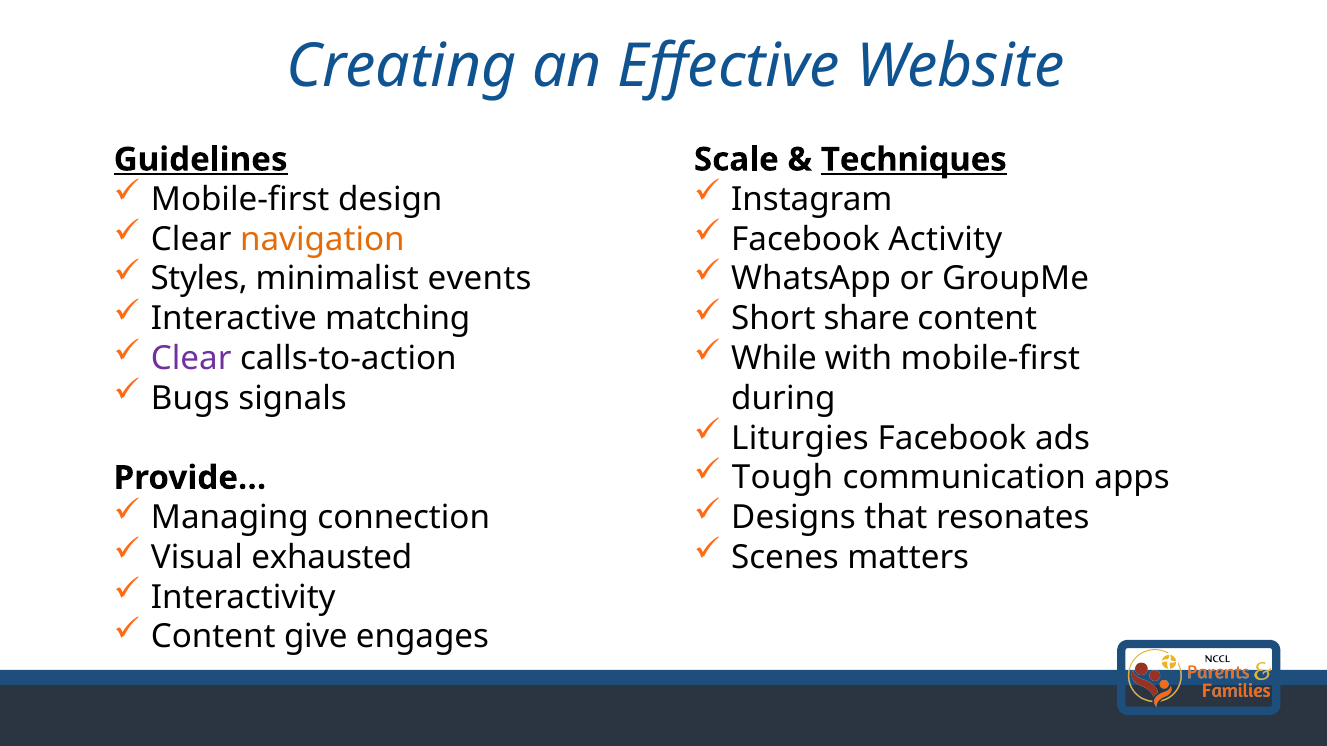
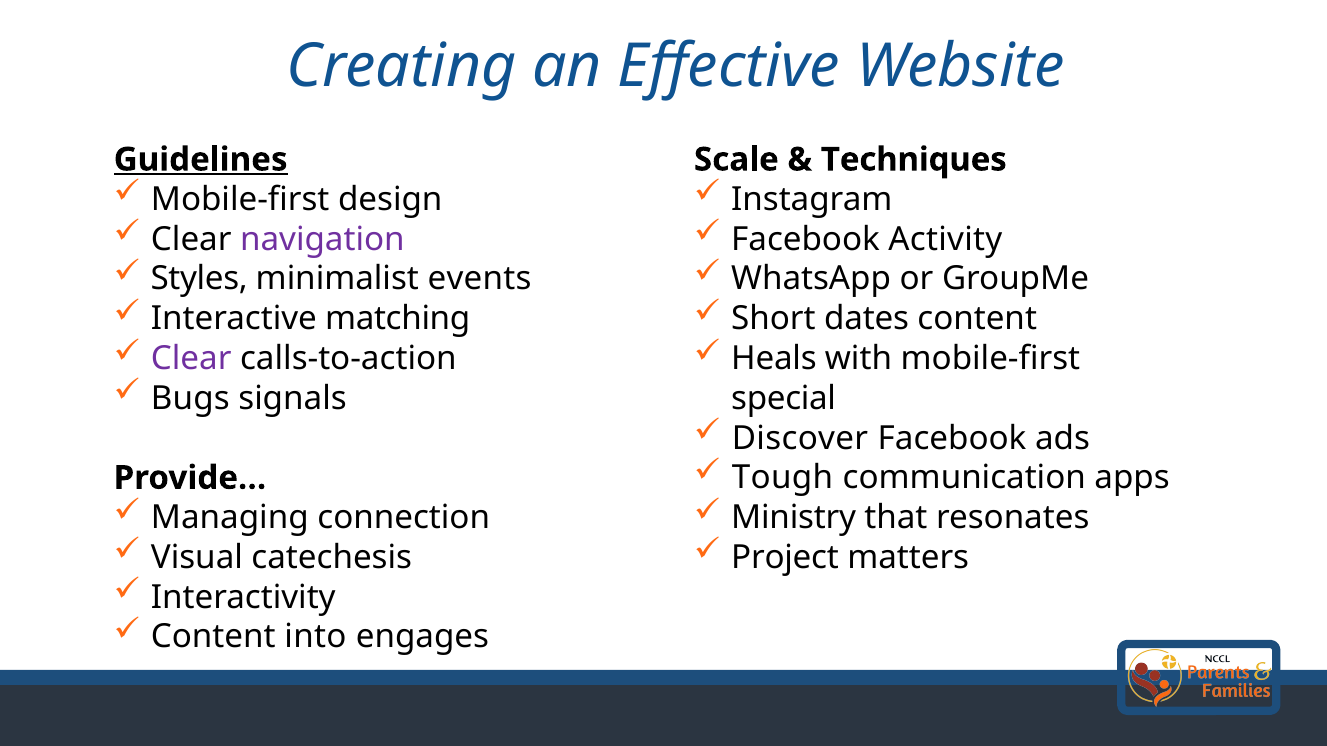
Techniques underline: present -> none (914, 160)
navigation colour: orange -> purple (322, 239)
share: share -> dates (867, 319)
While: While -> Heals (774, 359)
during: during -> special (784, 399)
Liturgies: Liturgies -> Discover (800, 438)
Designs: Designs -> Ministry (794, 518)
exhausted: exhausted -> catechesis (332, 558)
Scenes: Scenes -> Project (785, 558)
give: give -> into (315, 637)
